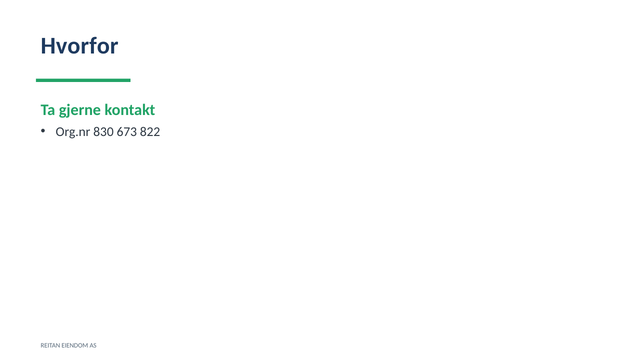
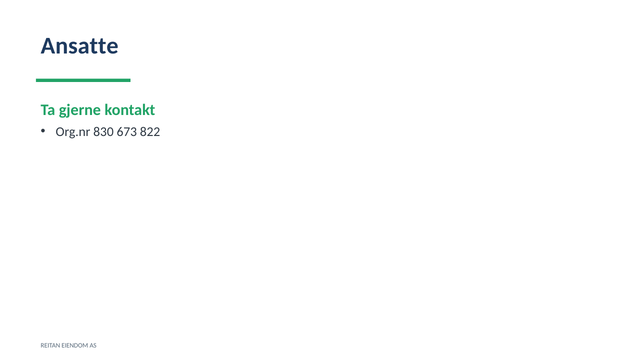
Hvorfor: Hvorfor -> Ansatte (80, 46)
